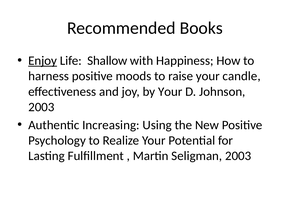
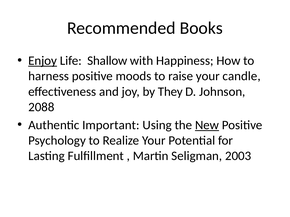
by Your: Your -> They (170, 92)
2003: 2003 -> 2088 (41, 107)
Increasing: Increasing -> Important (111, 125)
New underline: none -> present (207, 125)
